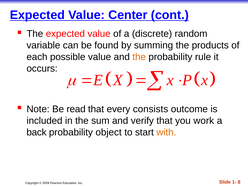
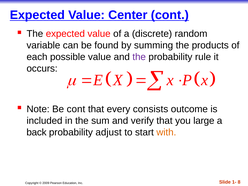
the colour: orange -> purple (139, 57)
Be read: read -> cont (76, 109)
work: work -> large (204, 121)
object: object -> adjust (109, 132)
